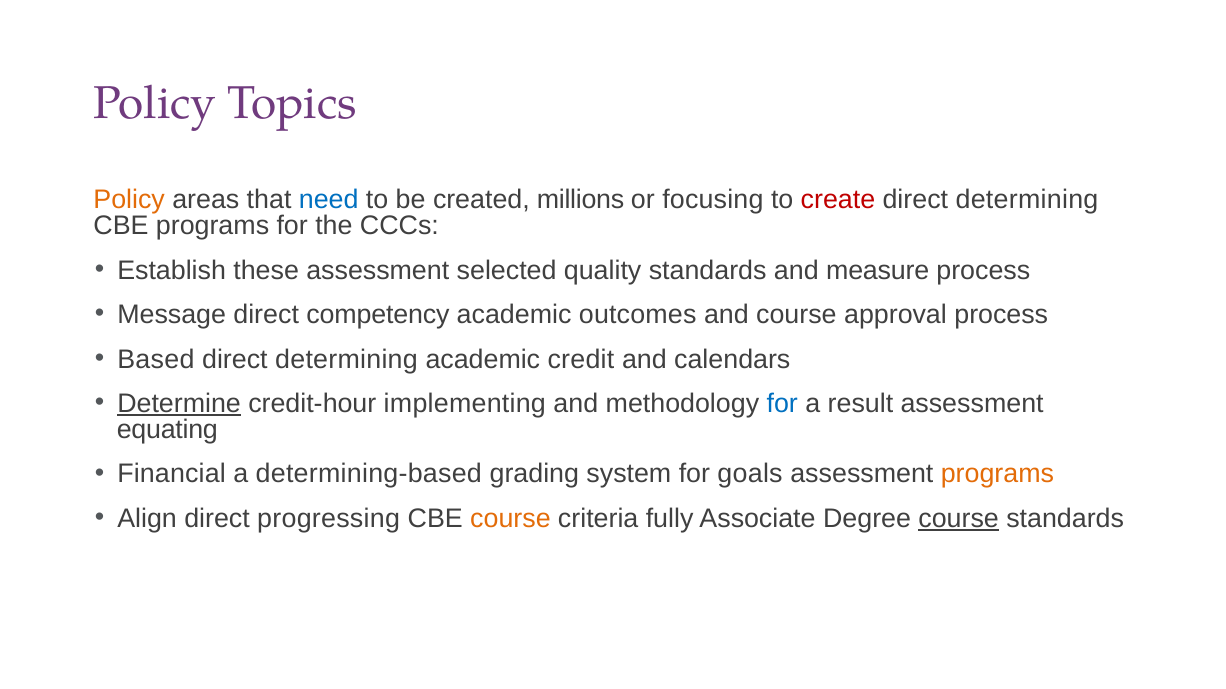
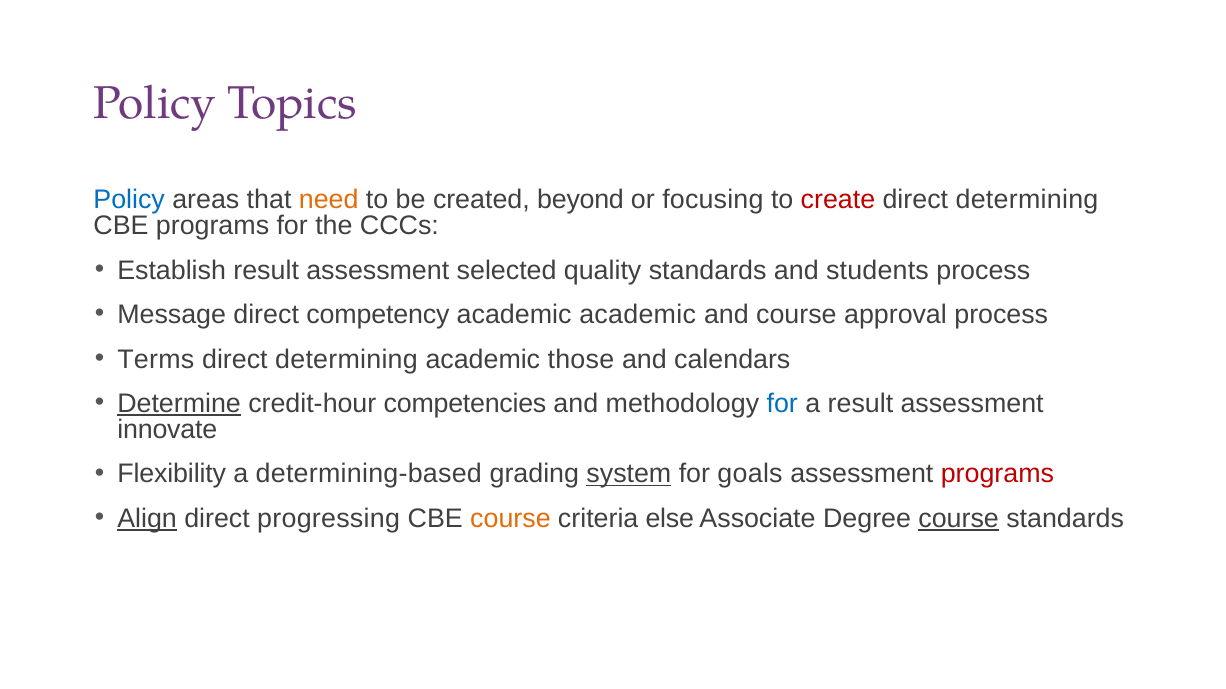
Policy colour: orange -> blue (129, 200)
need colour: blue -> orange (329, 200)
millions: millions -> beyond (581, 200)
Establish these: these -> result (266, 271)
measure: measure -> students (877, 271)
academic outcomes: outcomes -> academic (638, 315)
Based: Based -> Terms (156, 359)
credit: credit -> those (581, 359)
implementing: implementing -> competencies (465, 404)
equating: equating -> innovate (167, 430)
Financial: Financial -> Flexibility (172, 474)
system underline: none -> present (629, 474)
programs colour: orange -> red (997, 474)
Align underline: none -> present (147, 519)
fully: fully -> else (670, 519)
